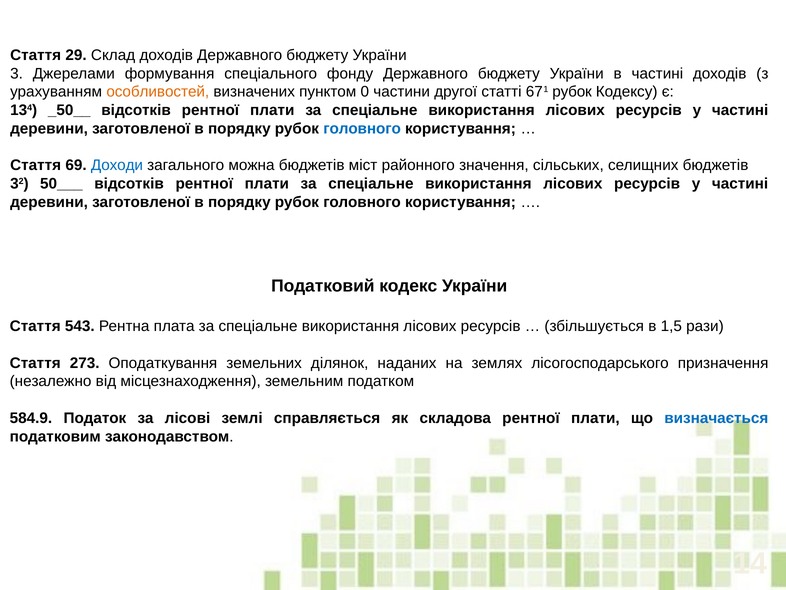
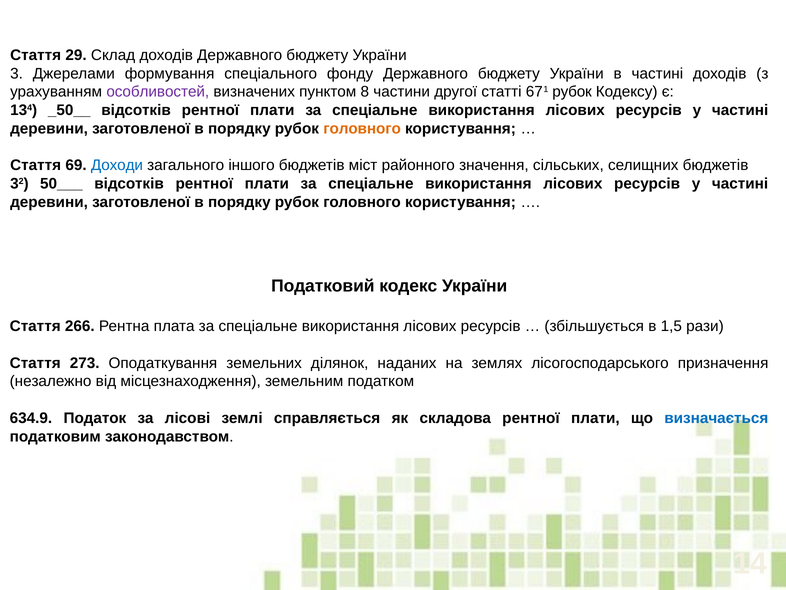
особливостей colour: orange -> purple (158, 92)
0: 0 -> 8 (365, 92)
головного colour: blue -> orange (362, 128)
можна: можна -> іншого (252, 165)
543: 543 -> 266 (80, 326)
584.9: 584.9 -> 634.9 (31, 418)
